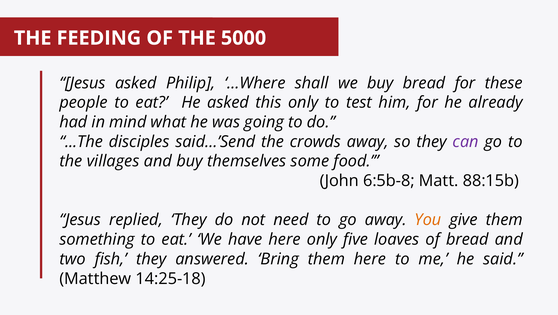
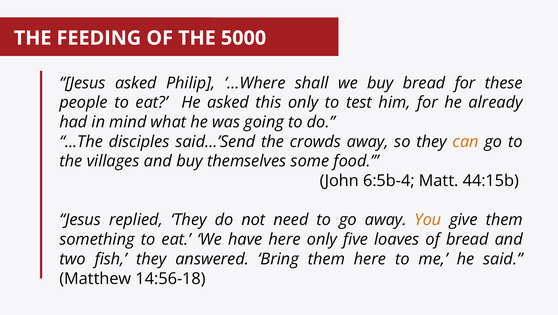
can colour: purple -> orange (466, 142)
6:5b-8: 6:5b-8 -> 6:5b-4 (389, 181)
88:15b: 88:15b -> 44:15b (491, 181)
14:25-18: 14:25-18 -> 14:56-18 (171, 278)
